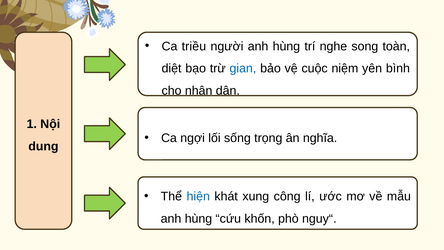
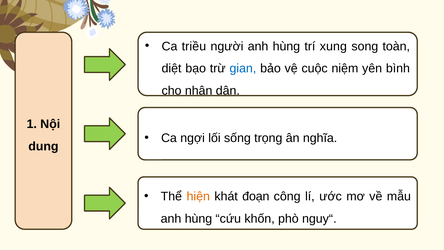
nghe: nghe -> xung (333, 46)
hiện colour: blue -> orange (198, 196)
xung: xung -> đoạn (256, 196)
